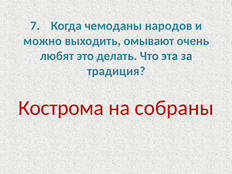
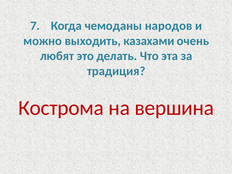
омывают: омывают -> казахами (149, 41)
собраны: собраны -> вершина (174, 108)
